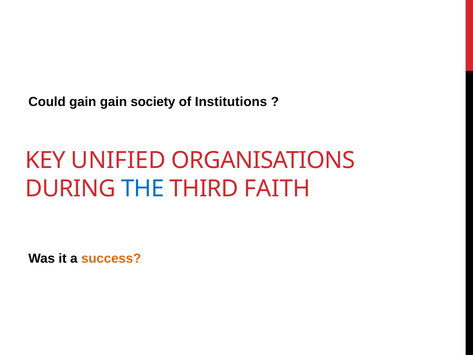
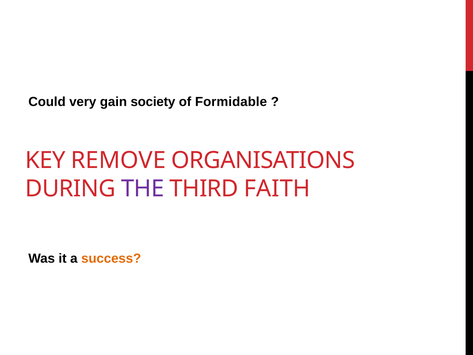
Could gain: gain -> very (83, 102)
Institutions: Institutions -> Formidable (231, 102)
UNIFIED: UNIFIED -> REMOVE (118, 160)
THE colour: blue -> purple (143, 189)
